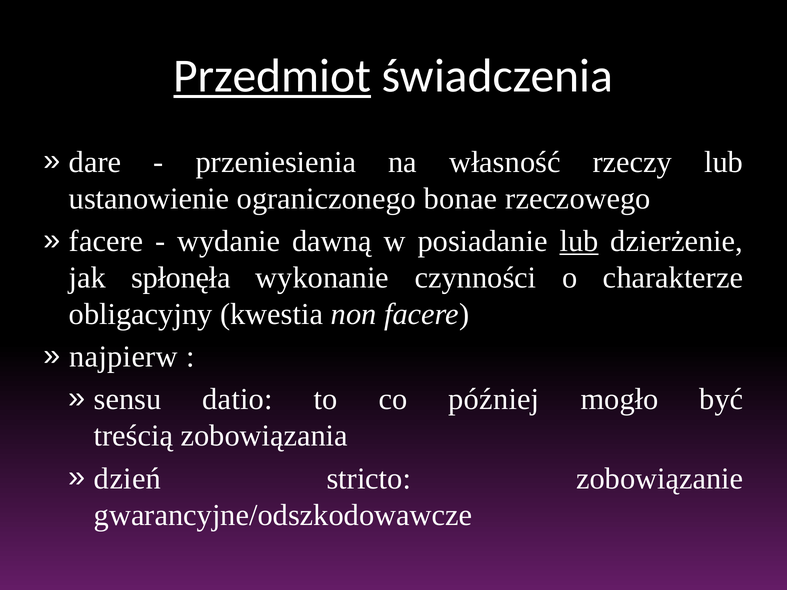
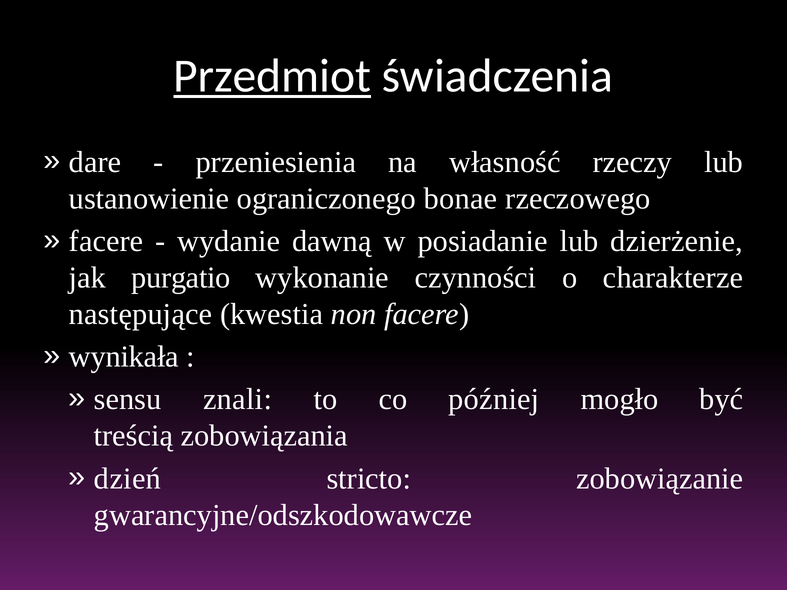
lub underline: present -> none (579, 241)
spłonęła: spłonęła -> purgatio (181, 278)
obligacyjny: obligacyjny -> następujące (141, 314)
najpierw: najpierw -> wynikała (124, 357)
datio: datio -> znali (237, 400)
